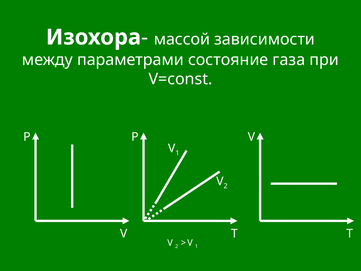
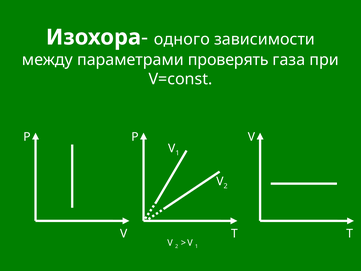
массой: массой -> одного (182, 39)
состояние: состояние -> проверять (228, 60)
